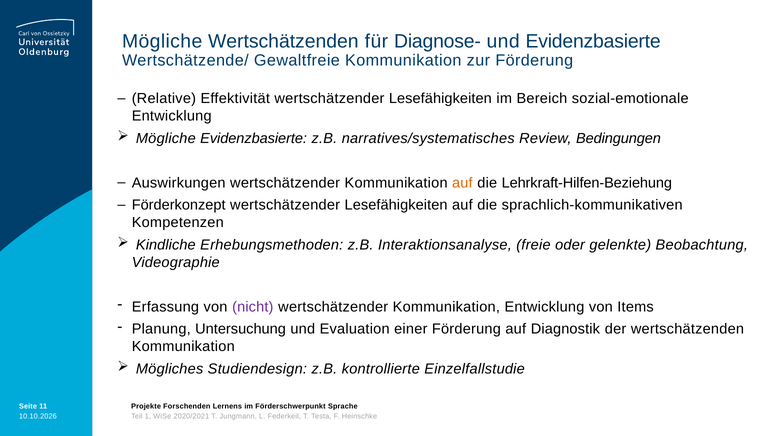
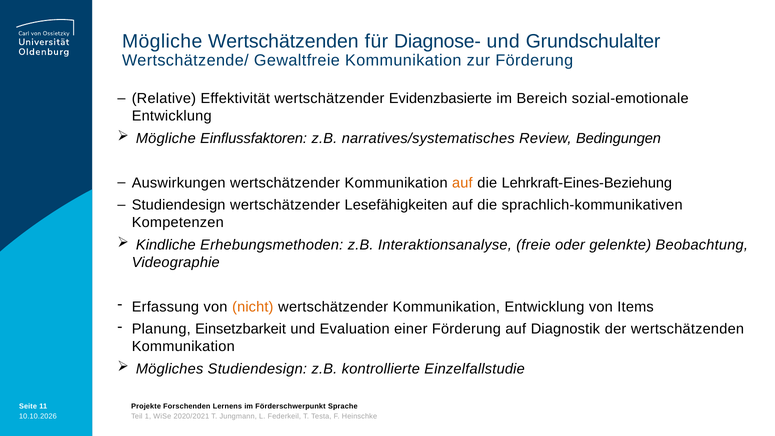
und Evidenzbasierte: Evidenzbasierte -> Grundschulalter (593, 41)
Effektivität wertschätzender Lesefähigkeiten: Lesefähigkeiten -> Evidenzbasierte (440, 99)
Mögliche Evidenzbasierte: Evidenzbasierte -> Einflussfaktoren (254, 138)
Lehrkraft-Hilfen-Beziehung: Lehrkraft-Hilfen-Beziehung -> Lehrkraft-Eines-Beziehung (587, 183)
Förderkonzept: Förderkonzept -> Studiendesign (179, 205)
nicht colour: purple -> orange (253, 307)
Untersuchung: Untersuchung -> Einsetzbarkeit (241, 329)
